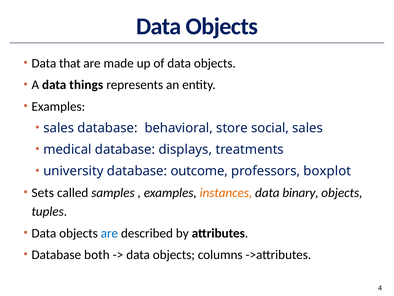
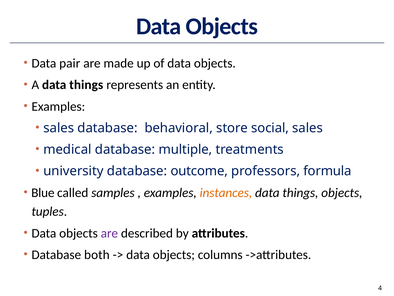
that: that -> pair (70, 63)
displays: displays -> multiple (185, 149)
boxplot: boxplot -> formula (327, 171)
Sets: Sets -> Blue (43, 192)
binary: binary -> things (300, 192)
are colour: blue -> purple (109, 233)
